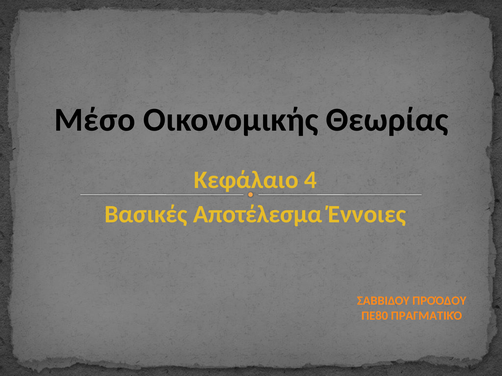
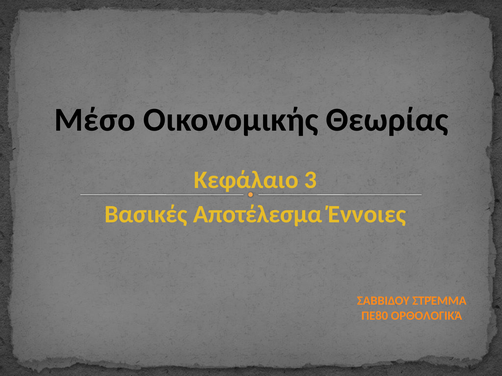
4: 4 -> 3 (311, 180)
ΠΡΟΌΔΟΥ: ΠΡΟΌΔΟΥ -> ΣΤΡΈΜΜΑ (439, 301)
ΠΡΑΓΜΑΤΙΚΌ: ΠΡΑΓΜΑΤΙΚΌ -> ΟΡΘΟΛΟΓΙΚΆ (426, 316)
